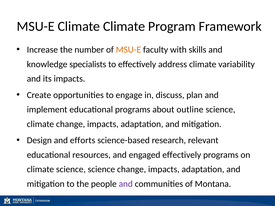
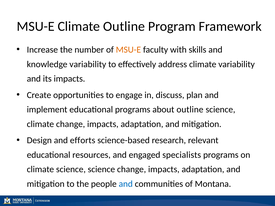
Climate Climate: Climate -> Outline (124, 26)
knowledge specialists: specialists -> variability (88, 64)
engaged effectively: effectively -> specialists (182, 155)
and colour: purple -> blue (126, 184)
